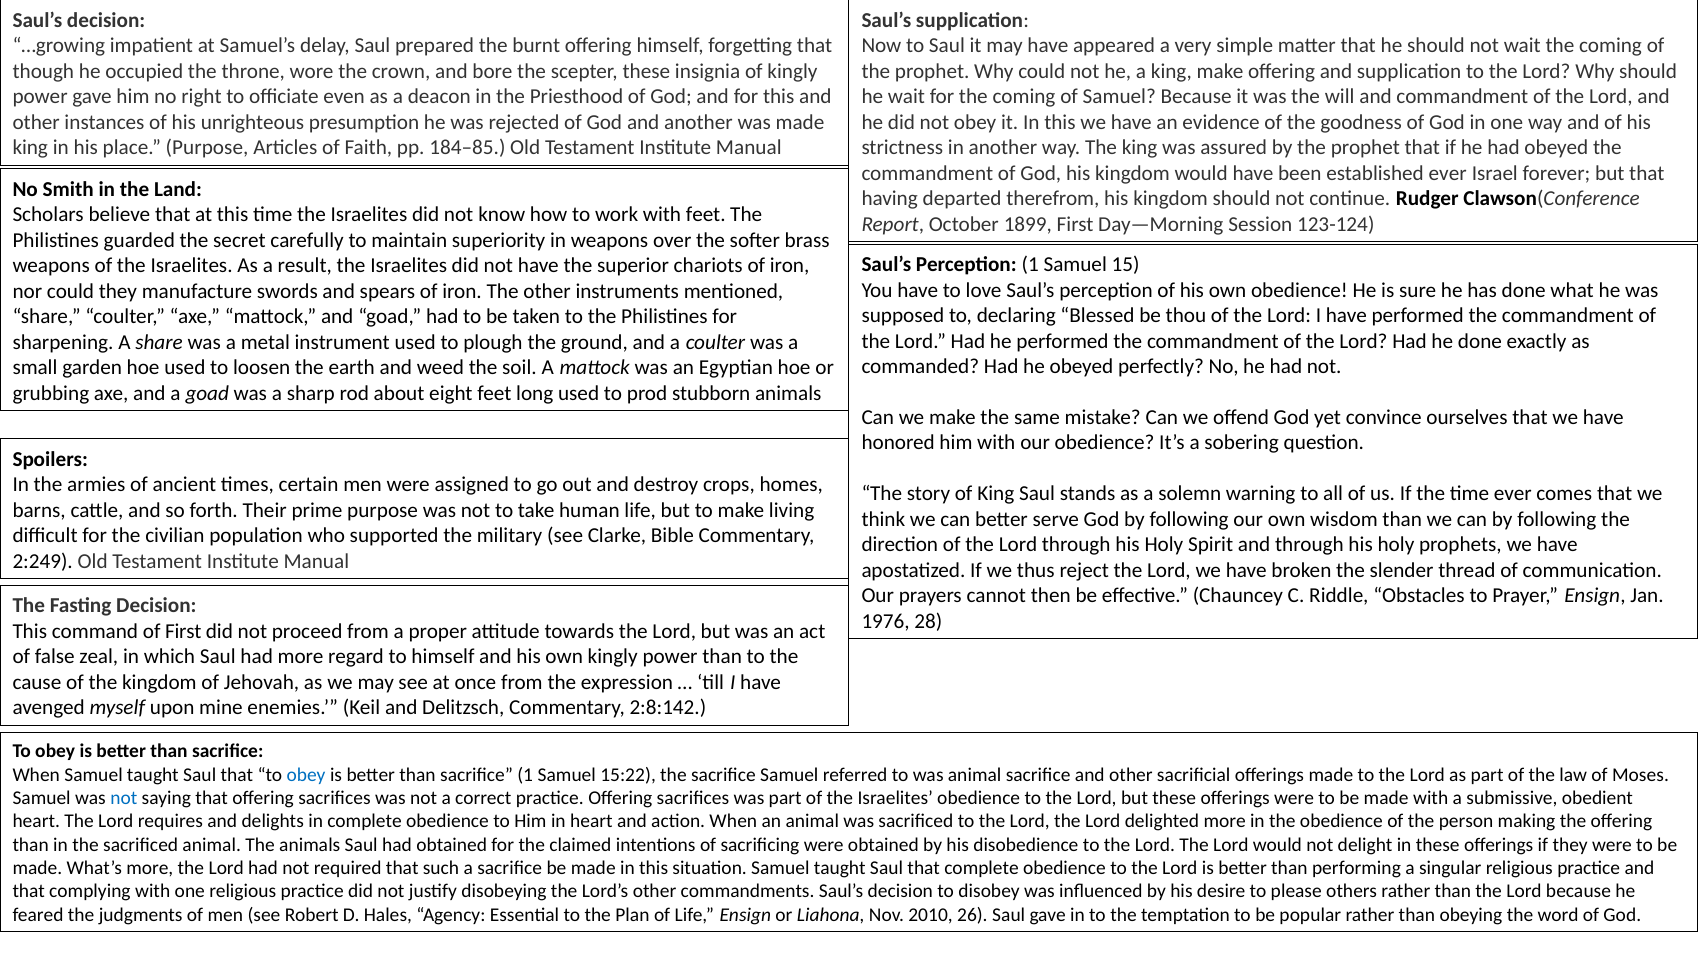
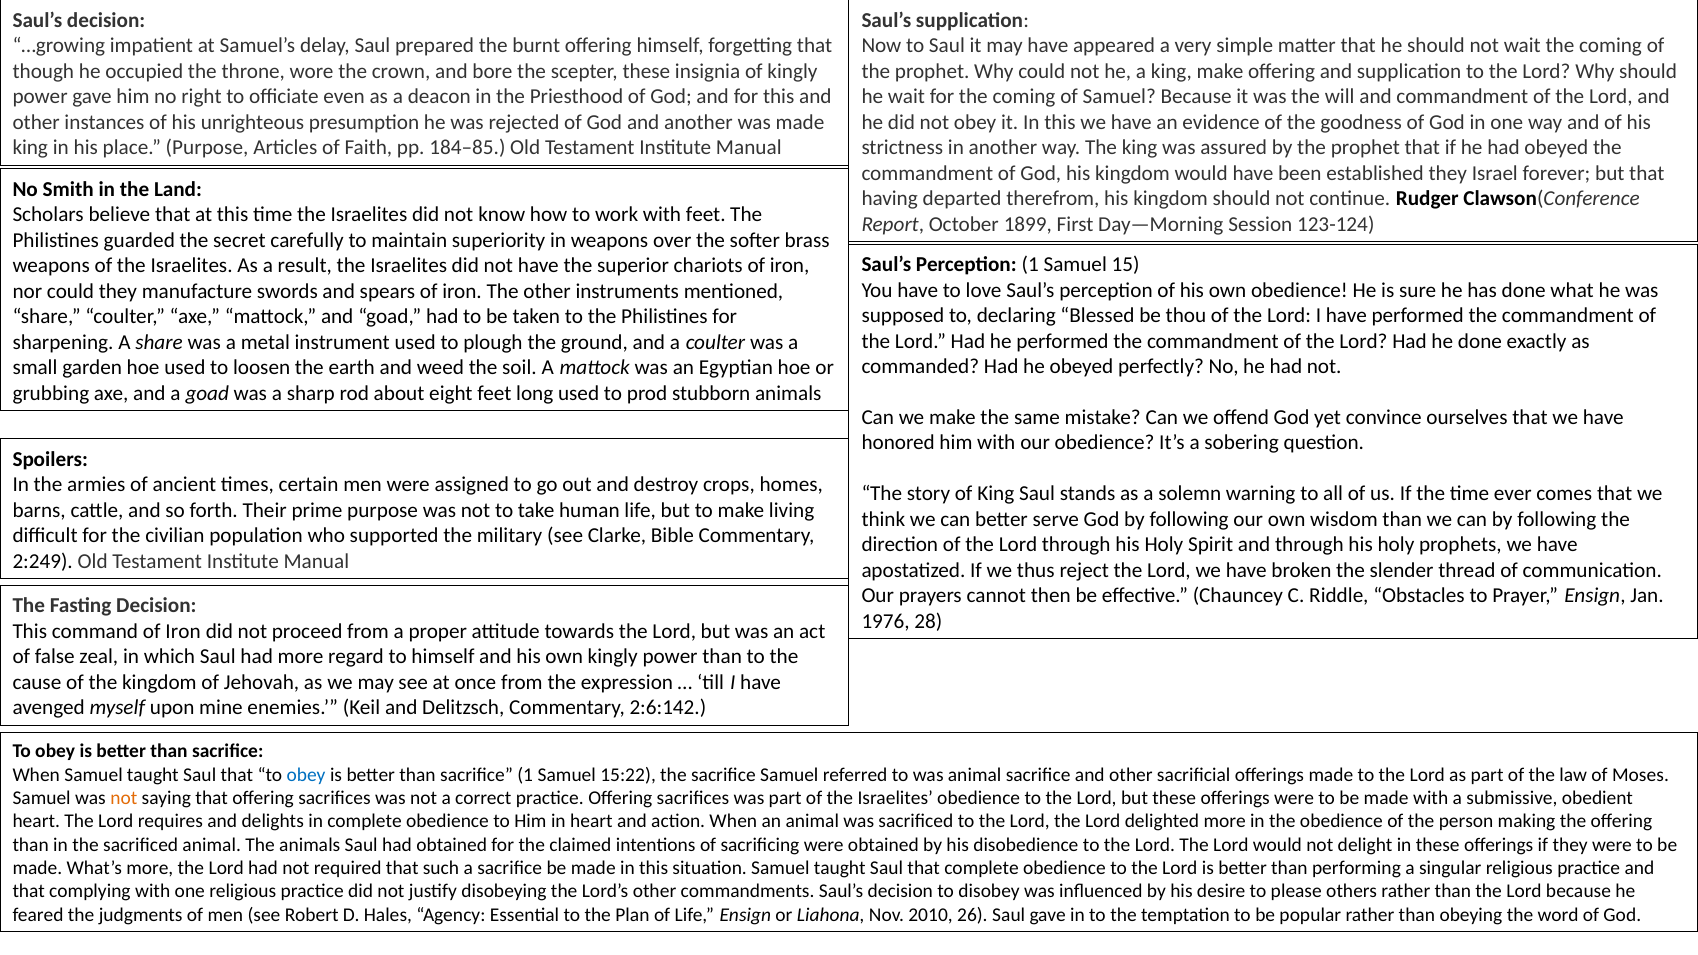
established ever: ever -> they (1448, 173)
command of First: First -> Iron (183, 631)
2:8:142: 2:8:142 -> 2:6:142 (668, 708)
not colour: blue -> orange (124, 798)
